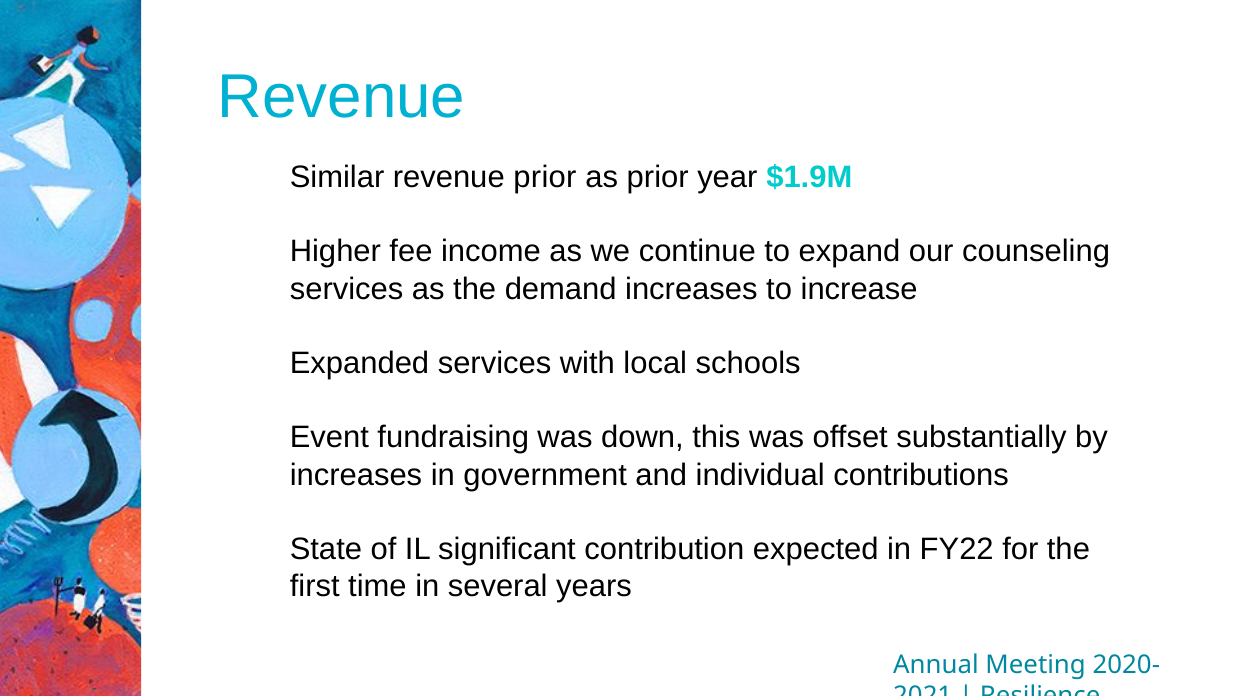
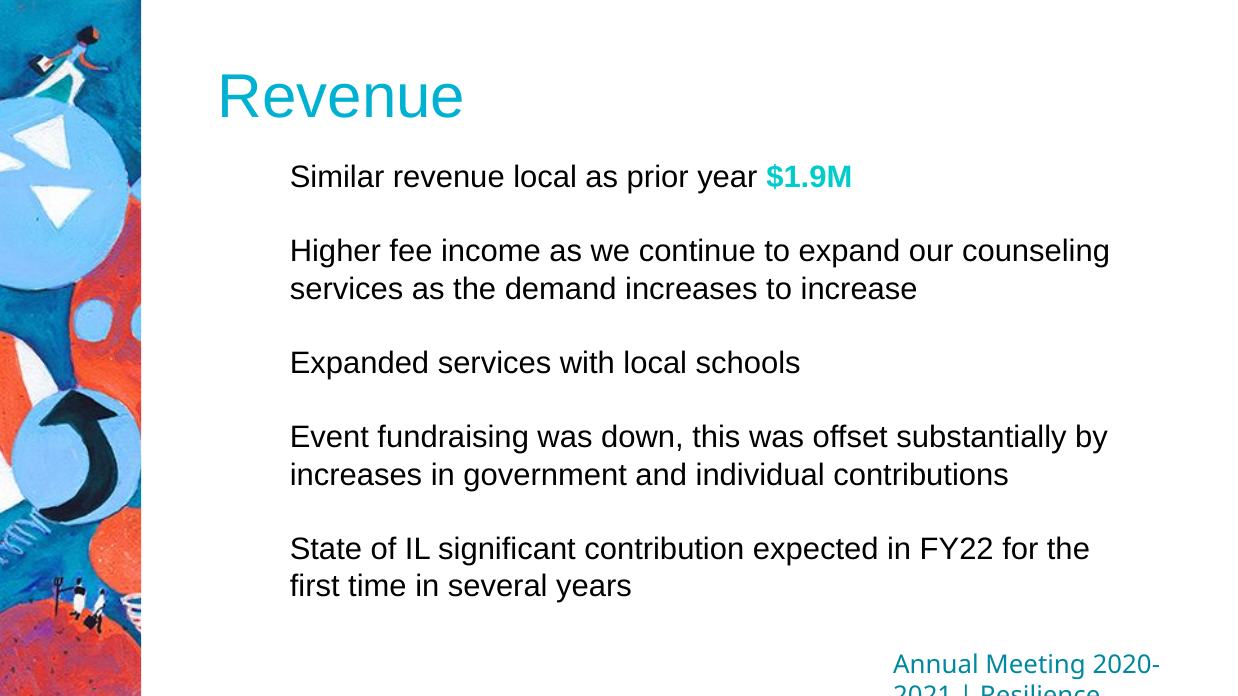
revenue prior: prior -> local (545, 177)
